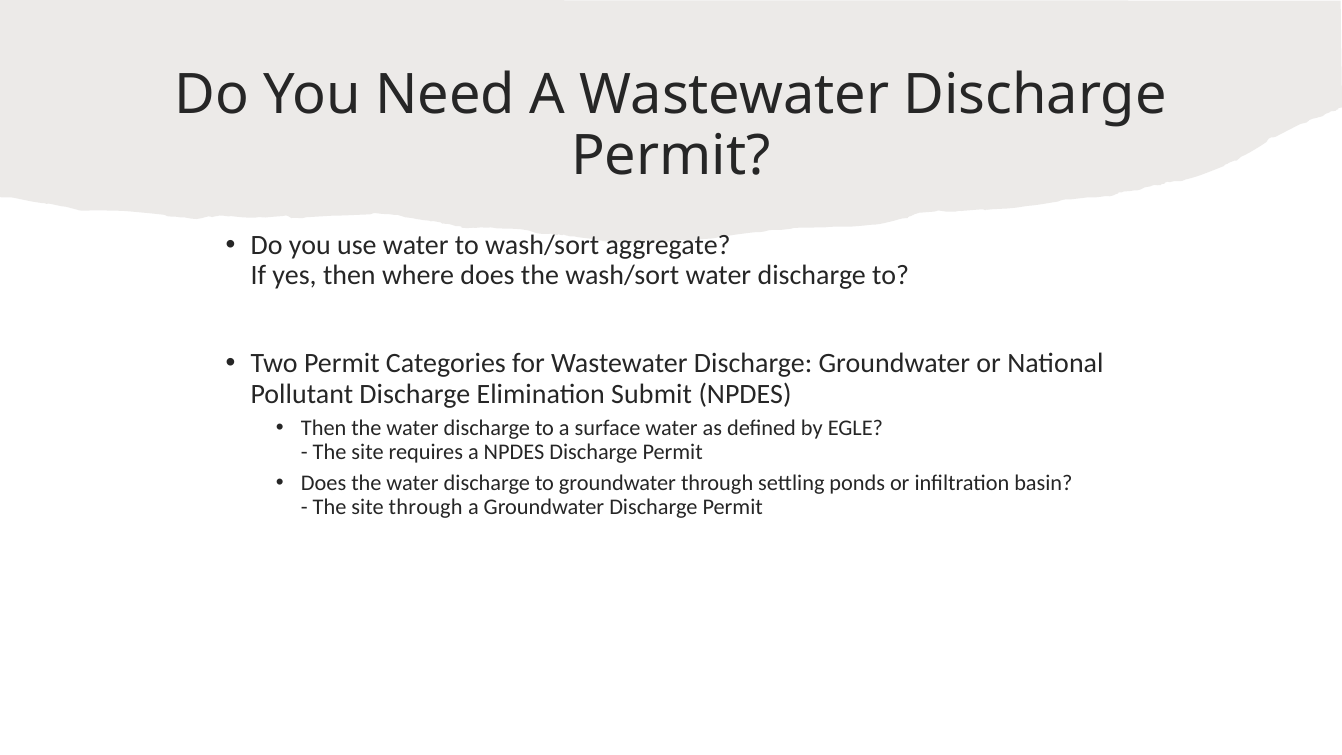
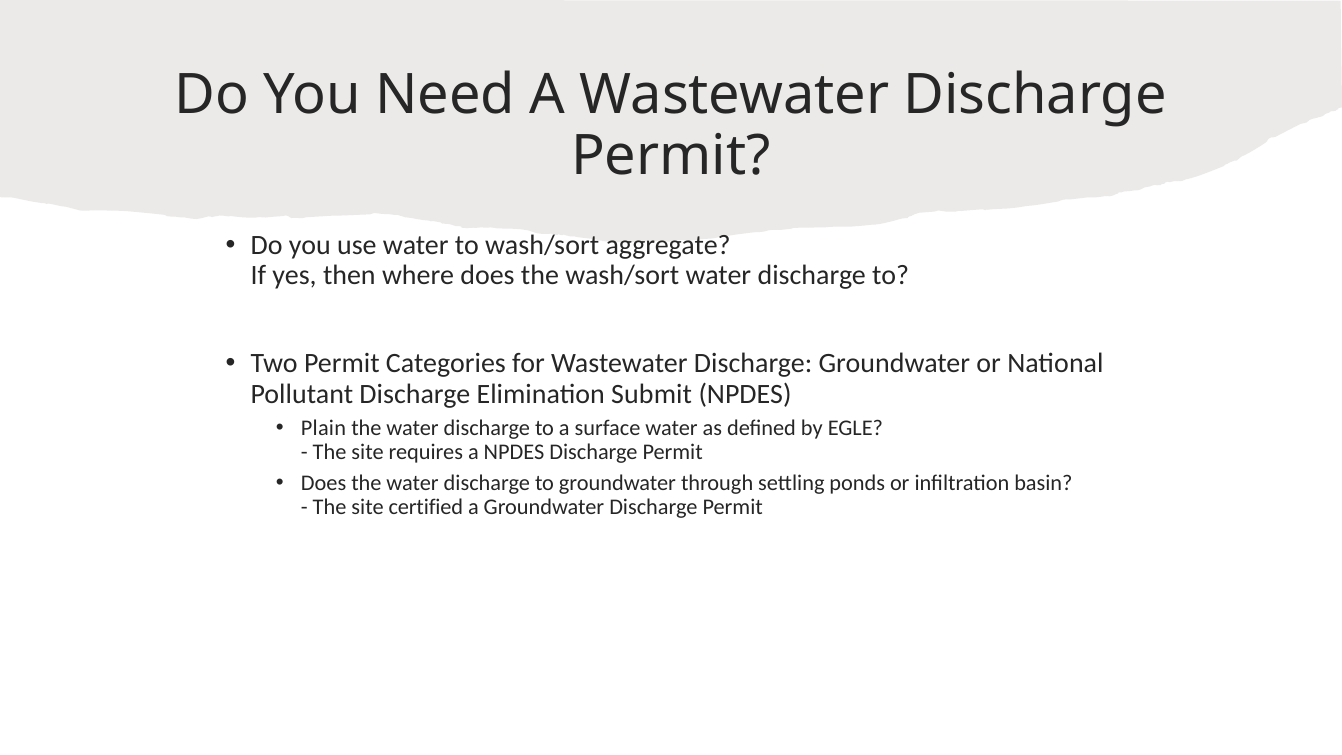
Then: Then -> Plain (324, 428)
site through: through -> certified (426, 507)
